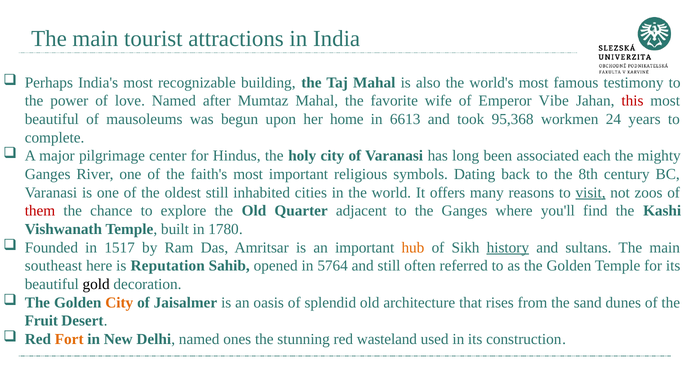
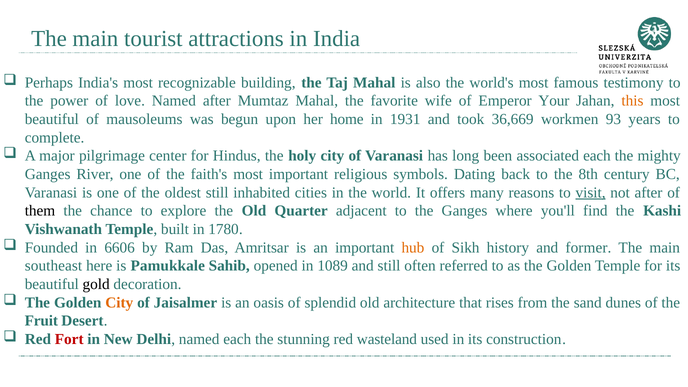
Vibe: Vibe -> Your (554, 101)
this colour: red -> orange (632, 101)
6613: 6613 -> 1931 (405, 119)
95,368: 95,368 -> 36,669 (513, 119)
24: 24 -> 93 (613, 119)
not zoos: zoos -> after (649, 193)
them colour: red -> black (40, 211)
1517: 1517 -> 6606 (120, 248)
history underline: present -> none (508, 248)
sultans: sultans -> former (588, 248)
Reputation: Reputation -> Pamukkale (168, 266)
5764: 5764 -> 1089 (333, 266)
Fort colour: orange -> red (69, 339)
named ones: ones -> each (237, 339)
